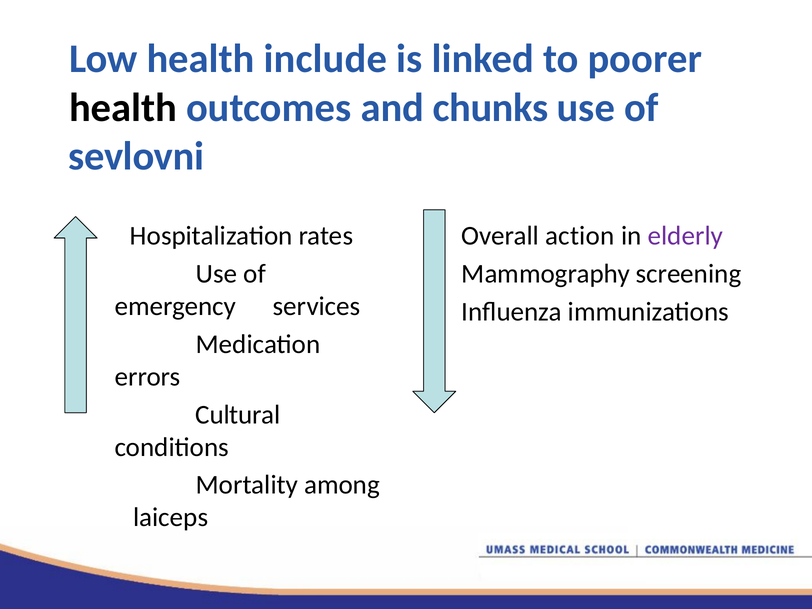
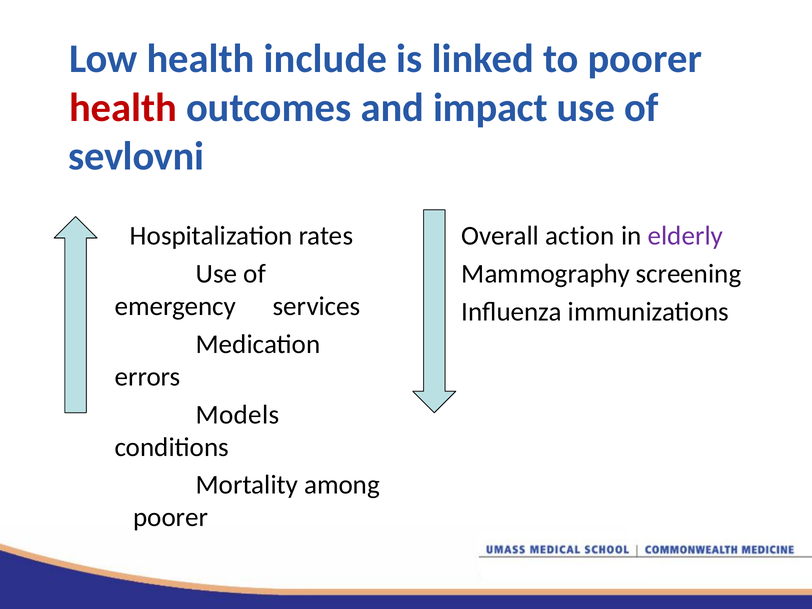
health colour: black -> red (123, 108)
chunks: chunks -> impact (491, 108)
Cultural: Cultural -> Models (238, 415)
laiceps: laiceps -> poorer (171, 517)
